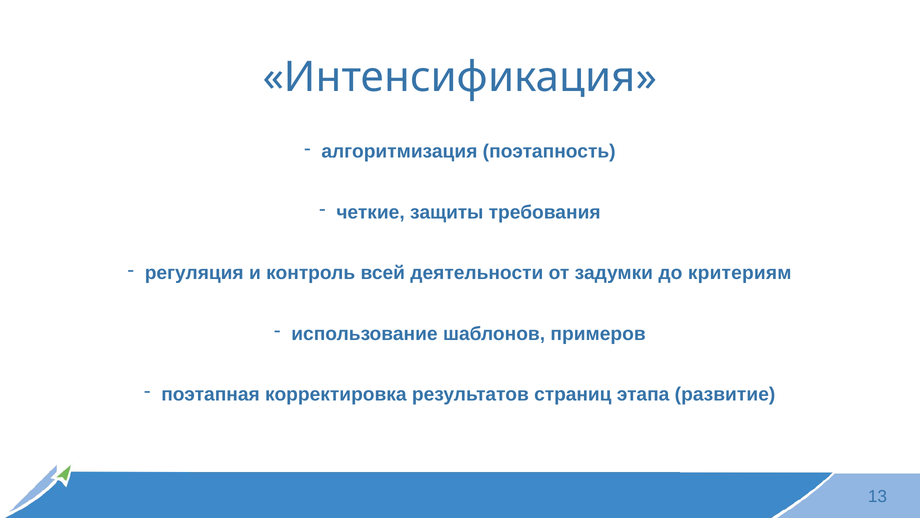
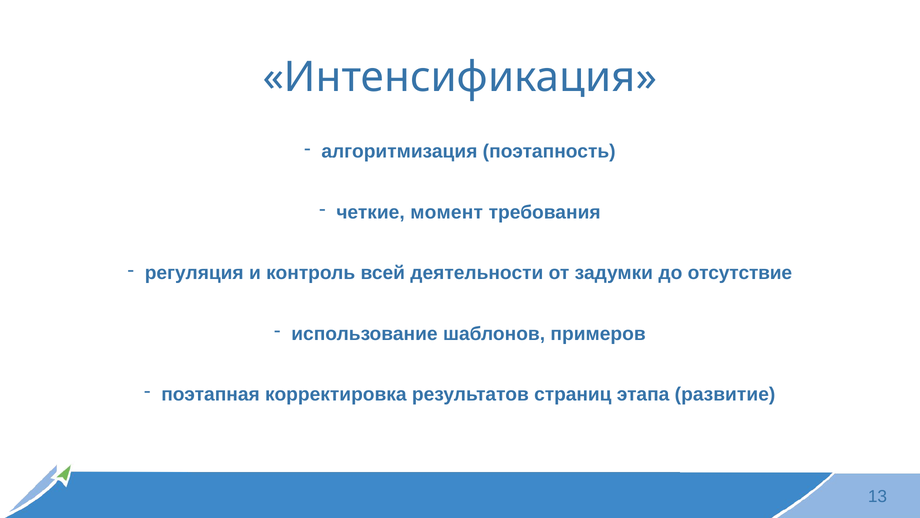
защиты: защиты -> момент (447, 212)
критериям: критериям -> отсутствие (740, 273)
